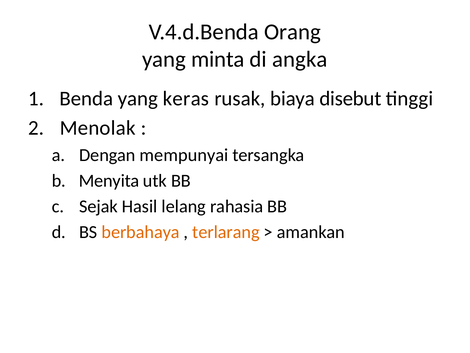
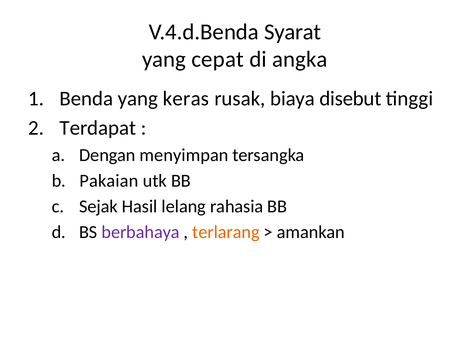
Orang: Orang -> Syarat (293, 32)
minta: minta -> cepat (218, 59)
Menolak: Menolak -> Terdapat (98, 128)
mempunyai: mempunyai -> menyimpan (184, 155)
Menyita: Menyita -> Pakaian (109, 180)
berbahaya colour: orange -> purple (141, 232)
